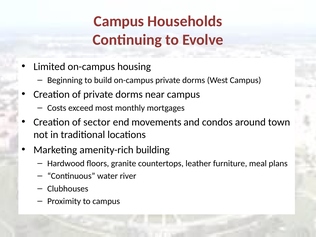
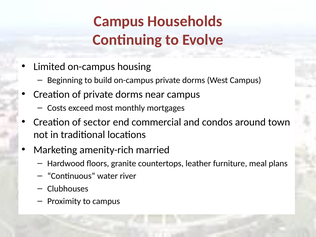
movements: movements -> commercial (156, 122)
building: building -> married (153, 150)
